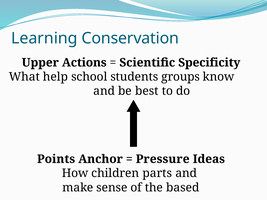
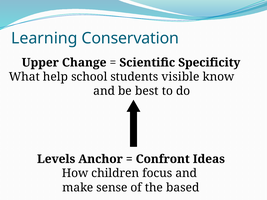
Actions: Actions -> Change (84, 63)
groups: groups -> visible (180, 77)
Points: Points -> Levels (56, 159)
Pressure: Pressure -> Confront (163, 159)
parts: parts -> focus (157, 173)
